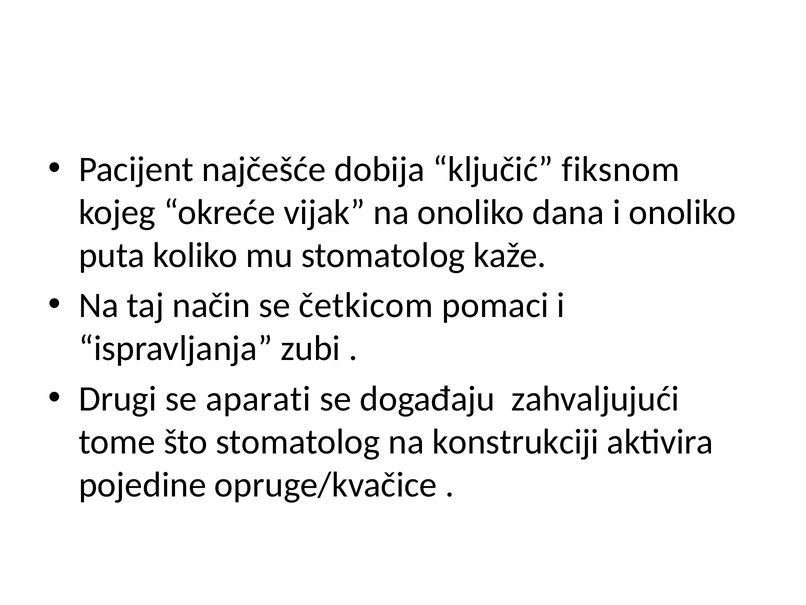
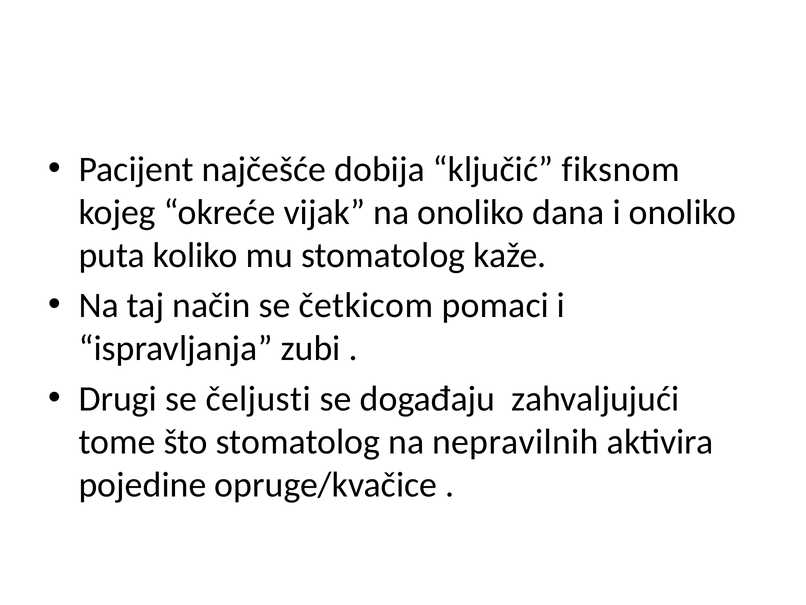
aparati: aparati -> čeljusti (258, 398)
konstrukciji: konstrukciji -> nepravilnih (515, 441)
